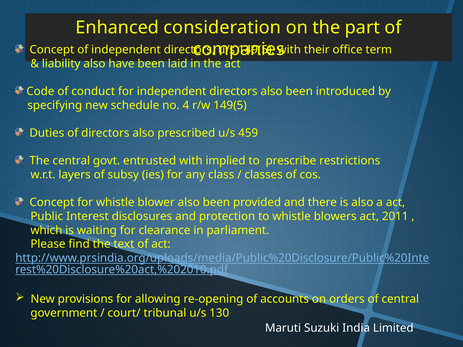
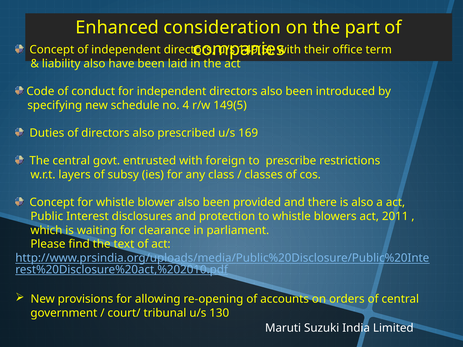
459: 459 -> 169 (248, 133)
implied: implied -> foreign (225, 161)
